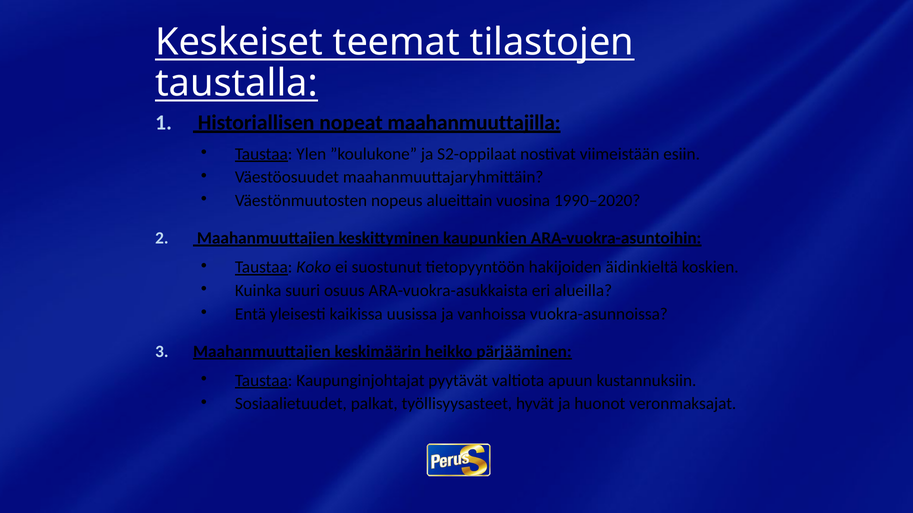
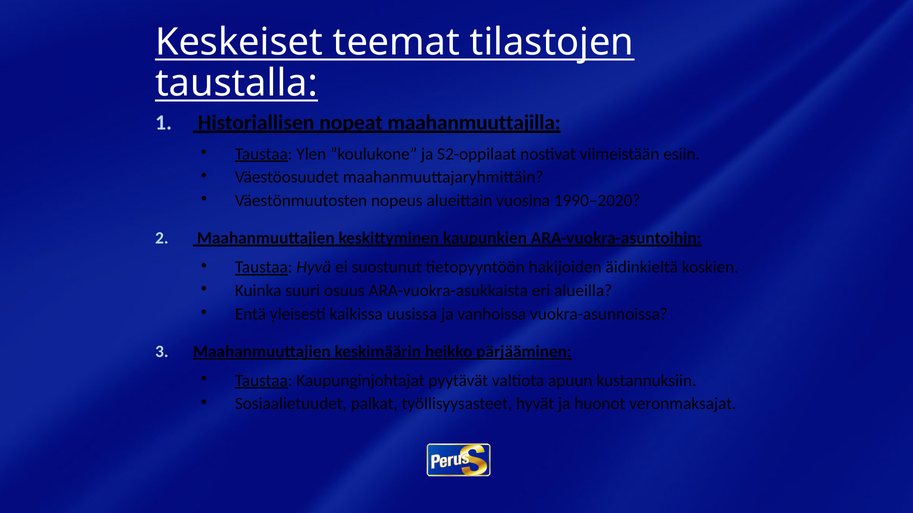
Koko: Koko -> Hyvä (314, 267)
